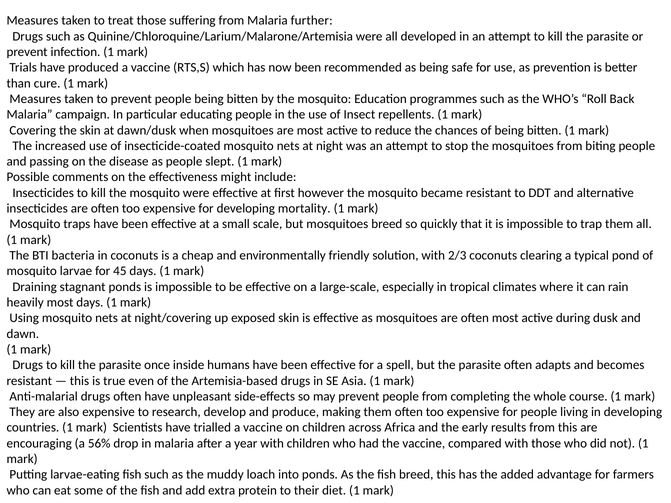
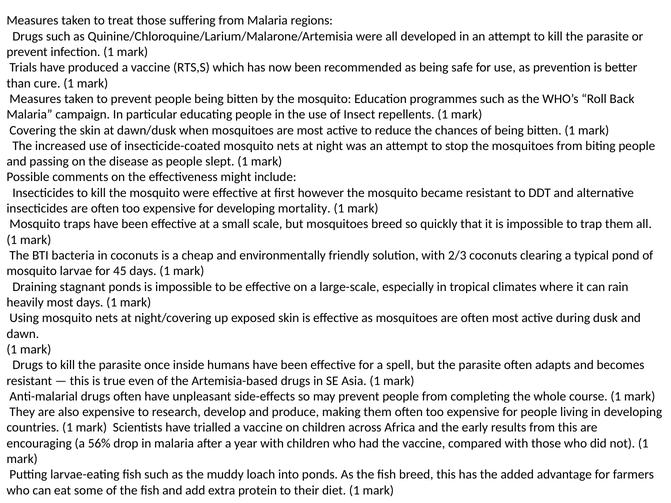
further: further -> regions (312, 21)
